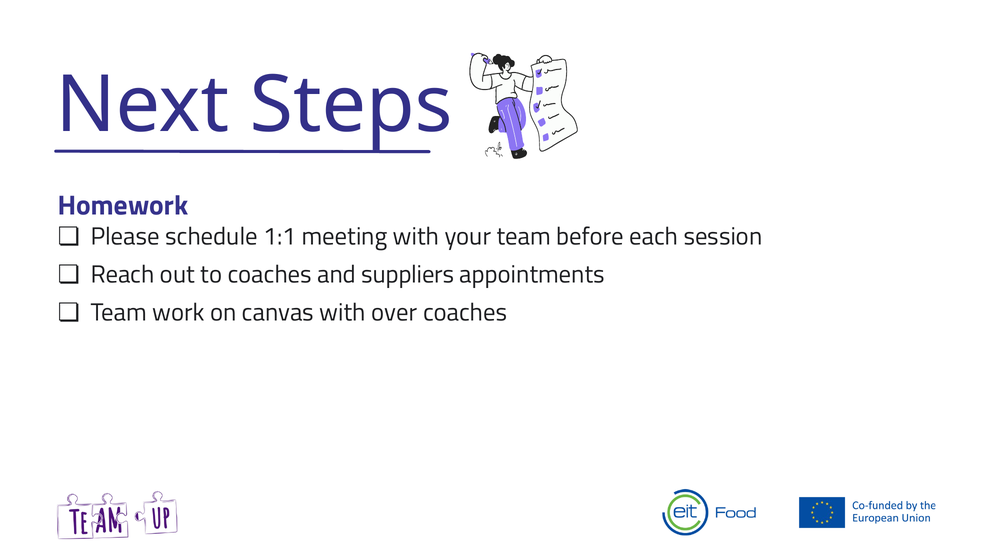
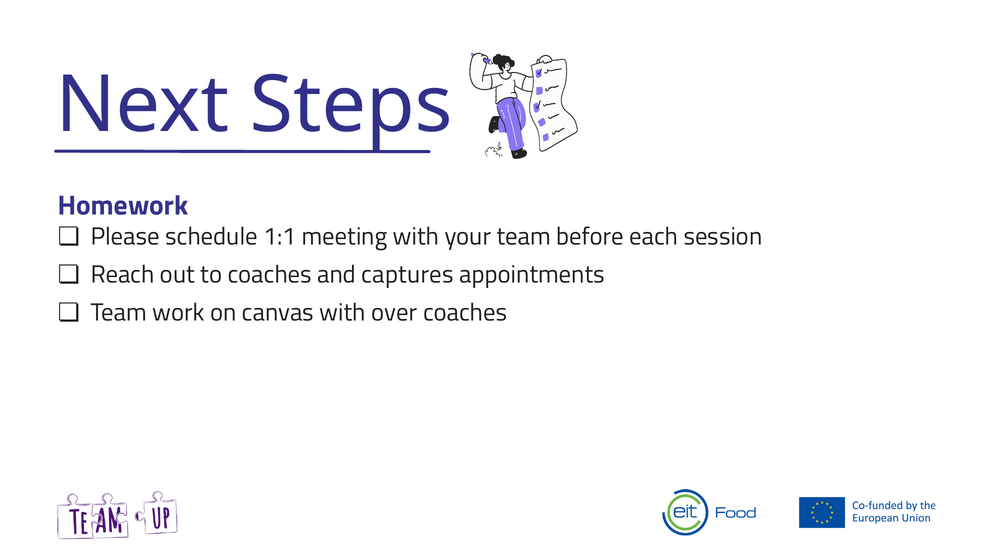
suppliers: suppliers -> captures (408, 275)
